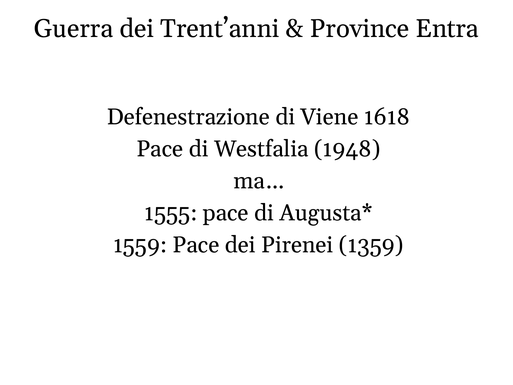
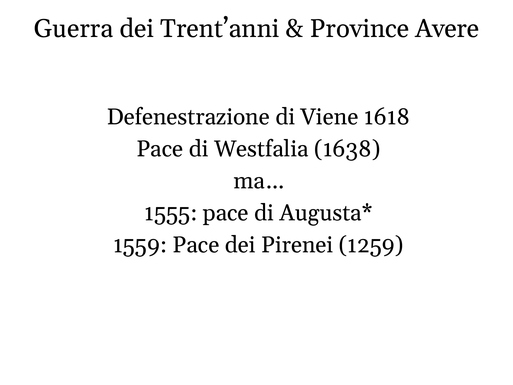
Entra: Entra -> Avere (447, 29)
1948: 1948 -> 1638 (347, 149)
1359: 1359 -> 1259 (371, 245)
